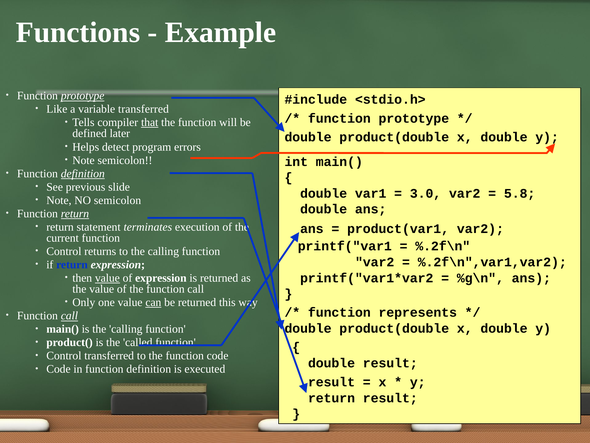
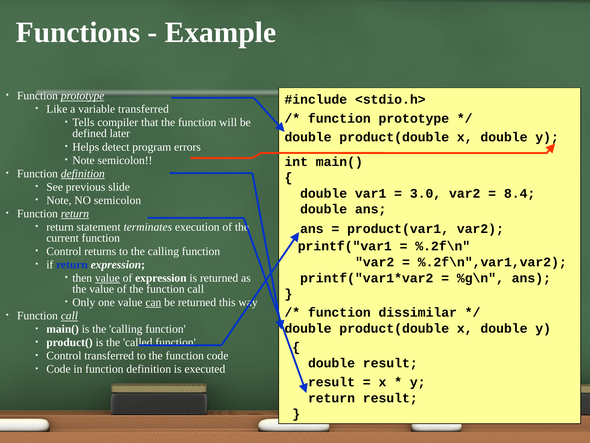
that underline: present -> none (150, 122)
5.8: 5.8 -> 8.4 (520, 193)
represents: represents -> dissimilar (418, 312)
